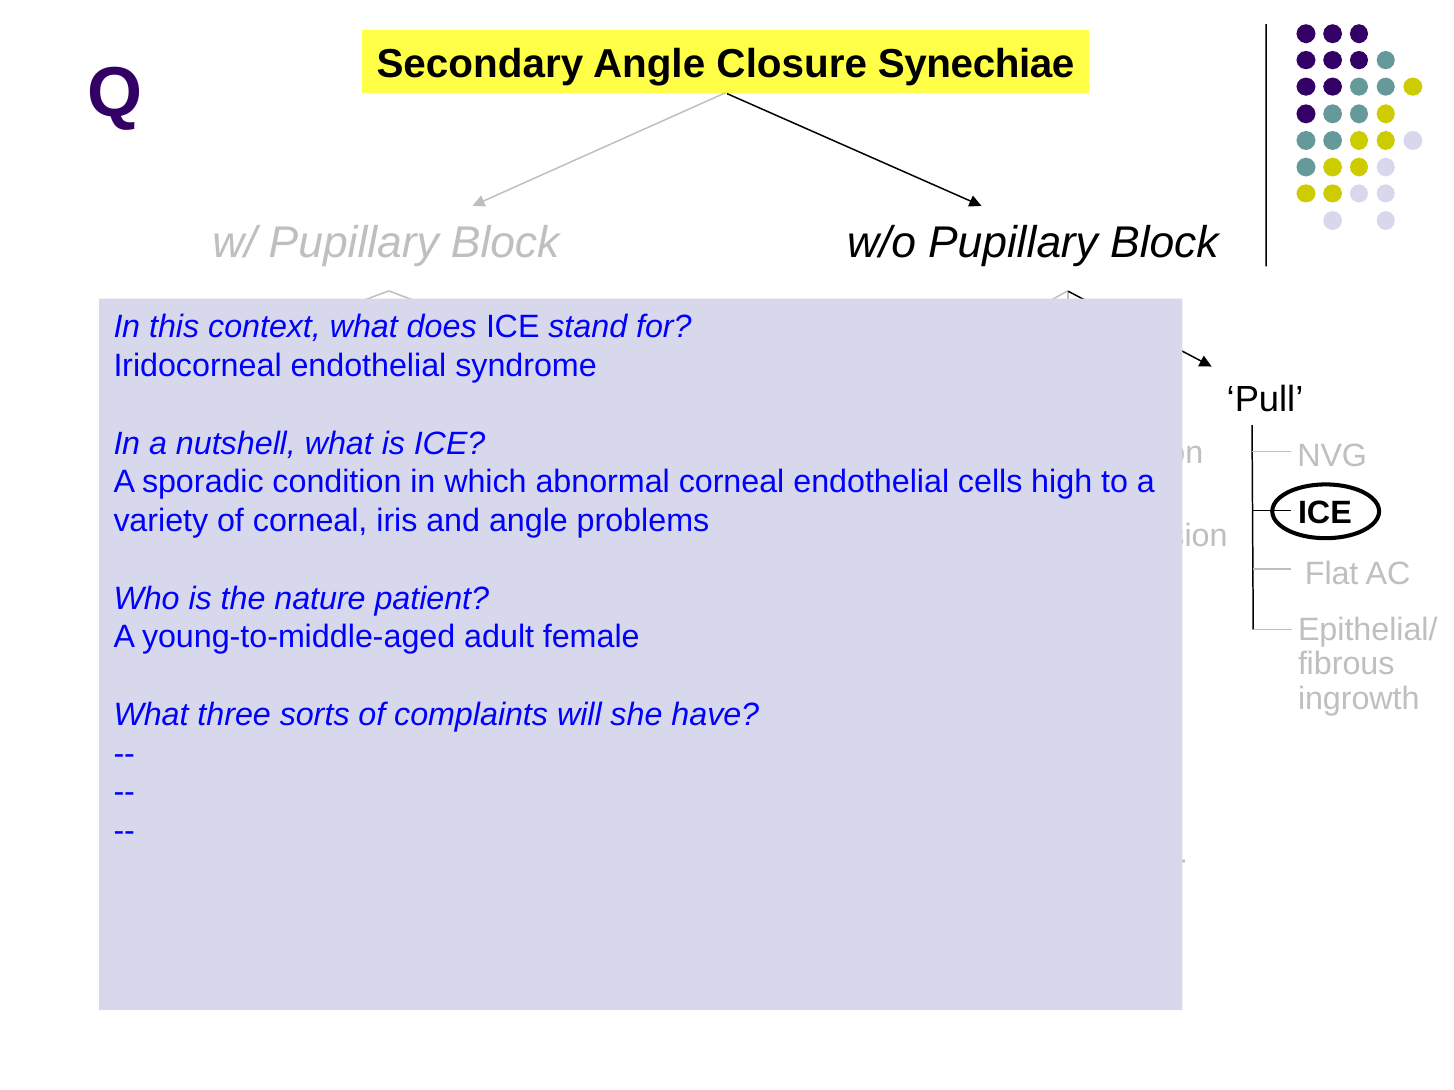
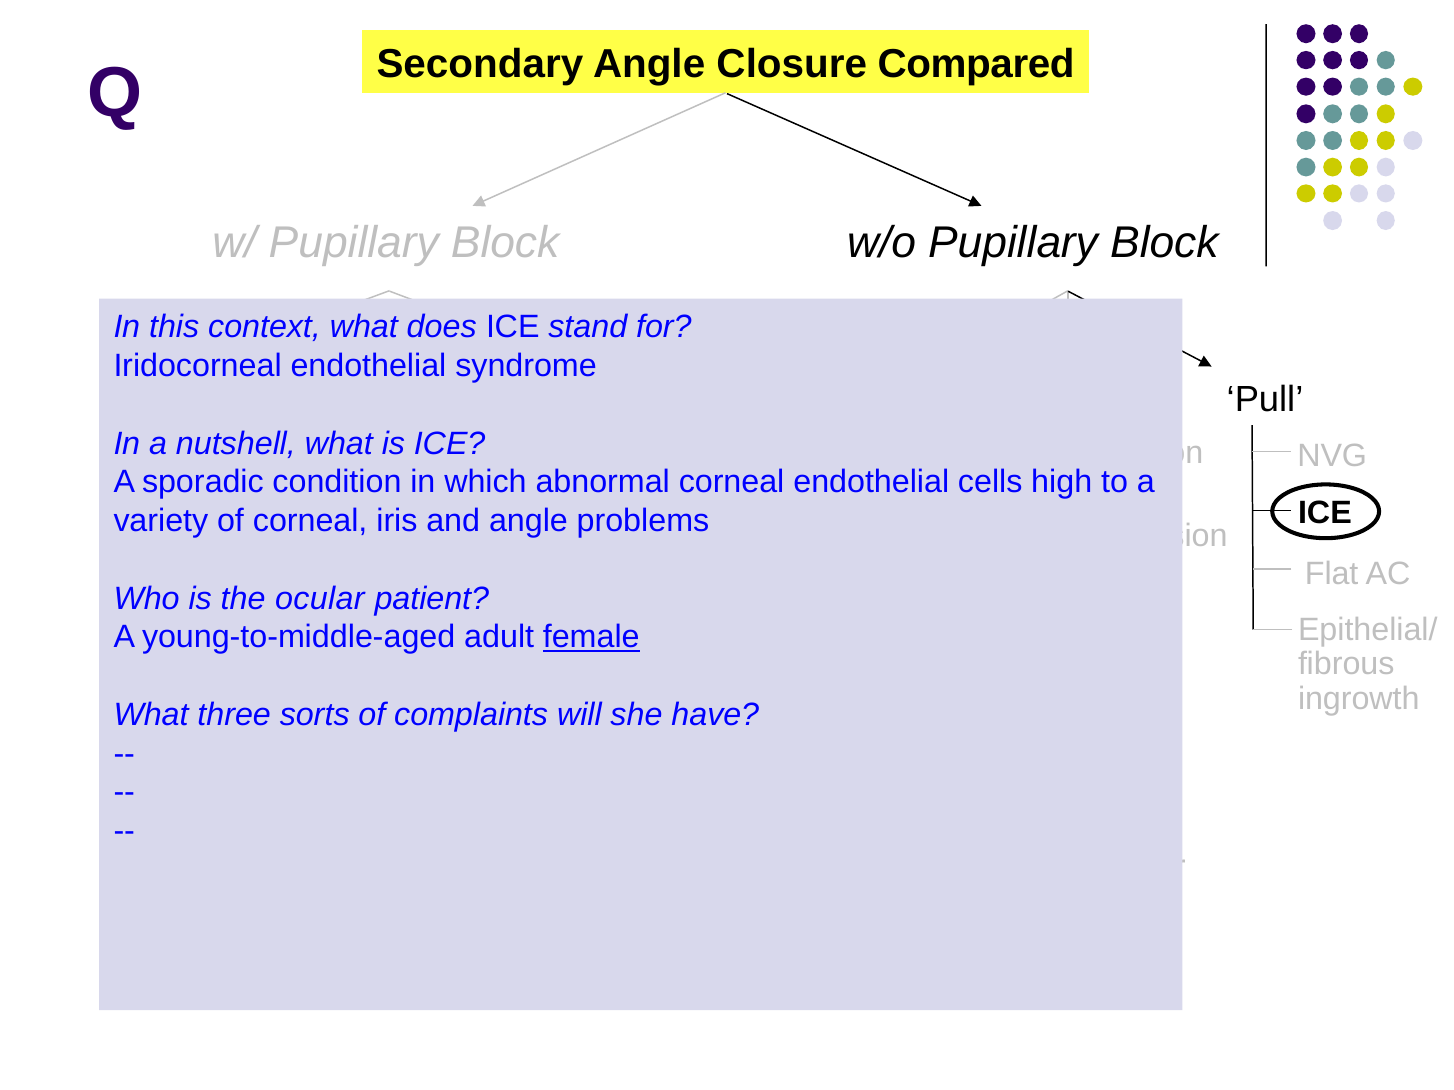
Synechiae: Synechiae -> Compared (976, 64)
nature: nature -> ocular (320, 599)
female underline: none -> present (591, 638)
